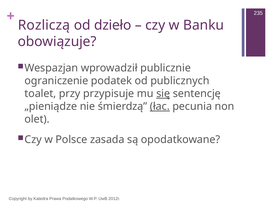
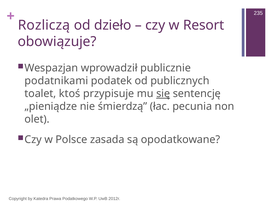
Banku: Banku -> Resort (204, 25)
ograniczenie: ograniczenie -> podatnikami (56, 81)
przy: przy -> ktoś (70, 93)
łac underline: present -> none (160, 106)
